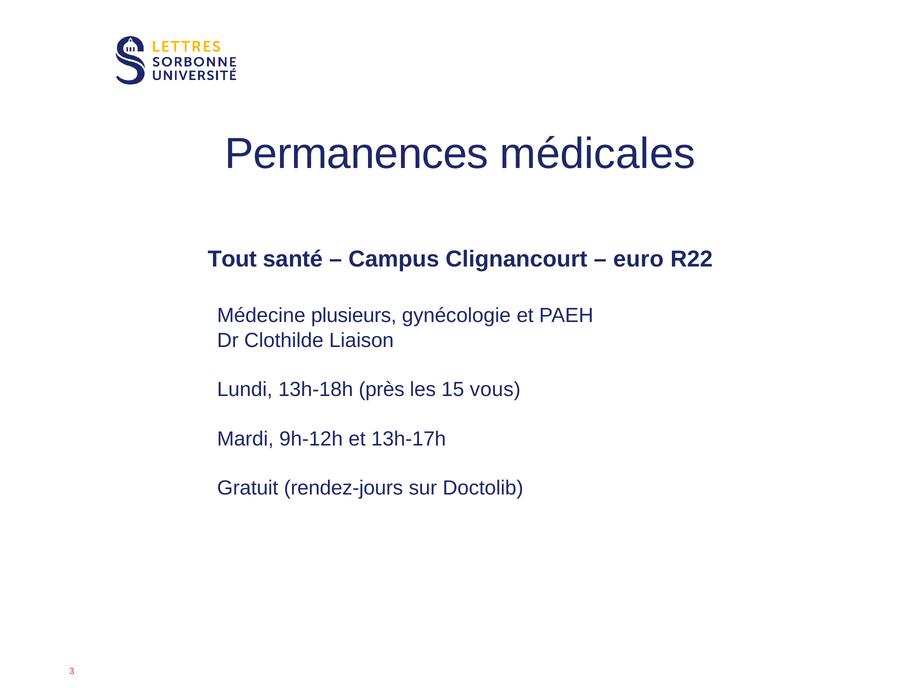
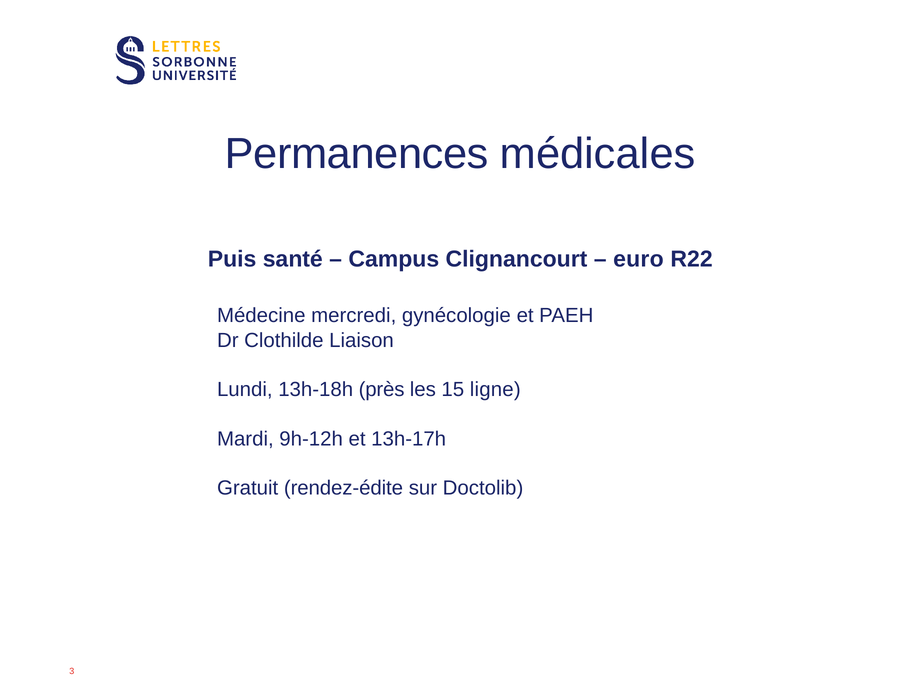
Tout: Tout -> Puis (232, 259)
plusieurs: plusieurs -> mercredi (354, 315)
vous: vous -> ligne (495, 390)
rendez-jours: rendez-jours -> rendez-édite (343, 488)
